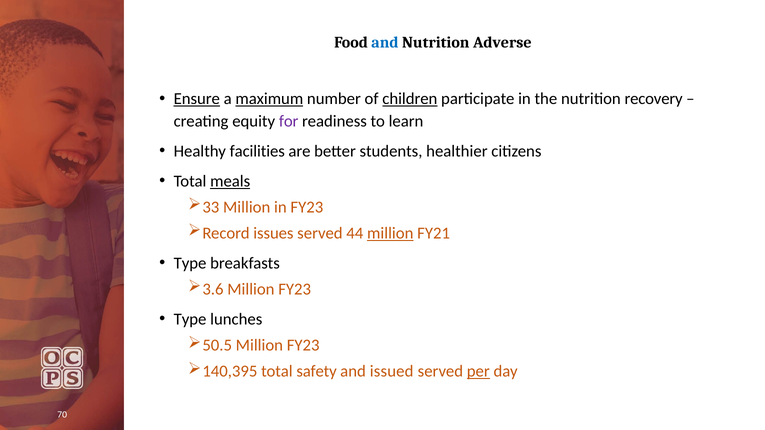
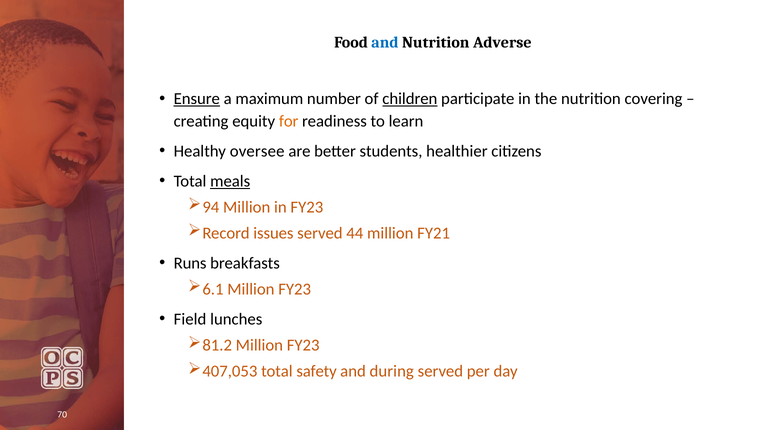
maximum underline: present -> none (269, 99)
recovery: recovery -> covering (653, 99)
for colour: purple -> orange (289, 121)
facilities: facilities -> oversee (257, 151)
33: 33 -> 94 (211, 207)
million underline: present -> none (390, 233)
Type: Type -> Runs (190, 263)
3.6: 3.6 -> 6.1 (213, 289)
Type: Type -> Field (190, 319)
50.5: 50.5 -> 81.2 (217, 345)
140,395: 140,395 -> 407,053 (230, 371)
issued: issued -> during (392, 371)
per underline: present -> none (478, 371)
